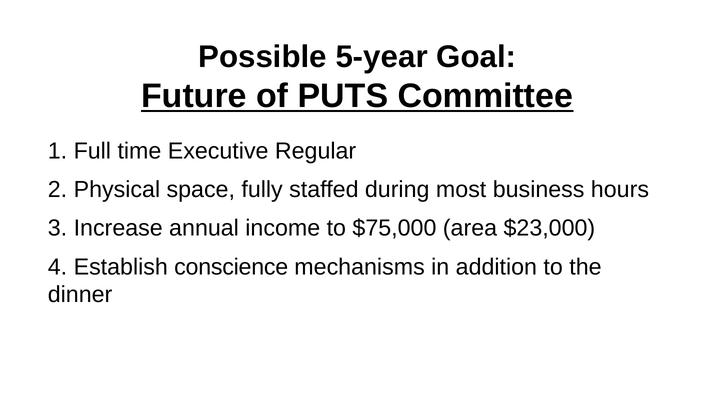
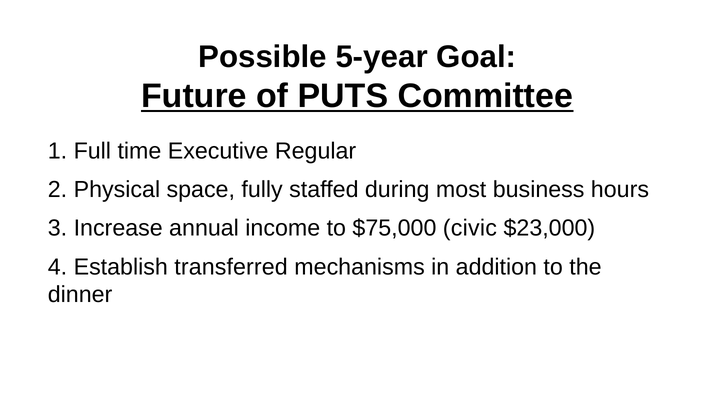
area: area -> civic (470, 228)
conscience: conscience -> transferred (231, 267)
